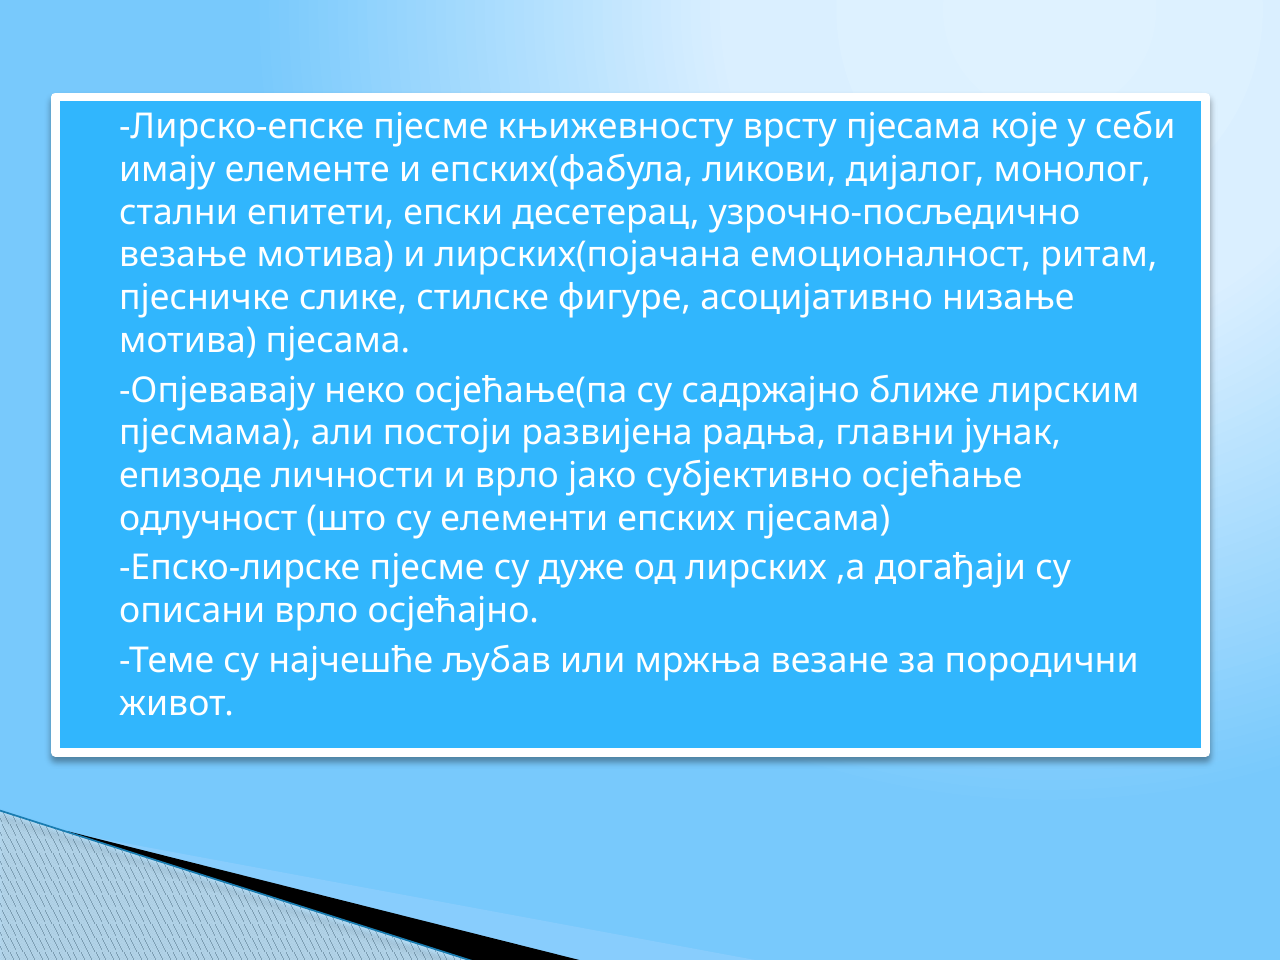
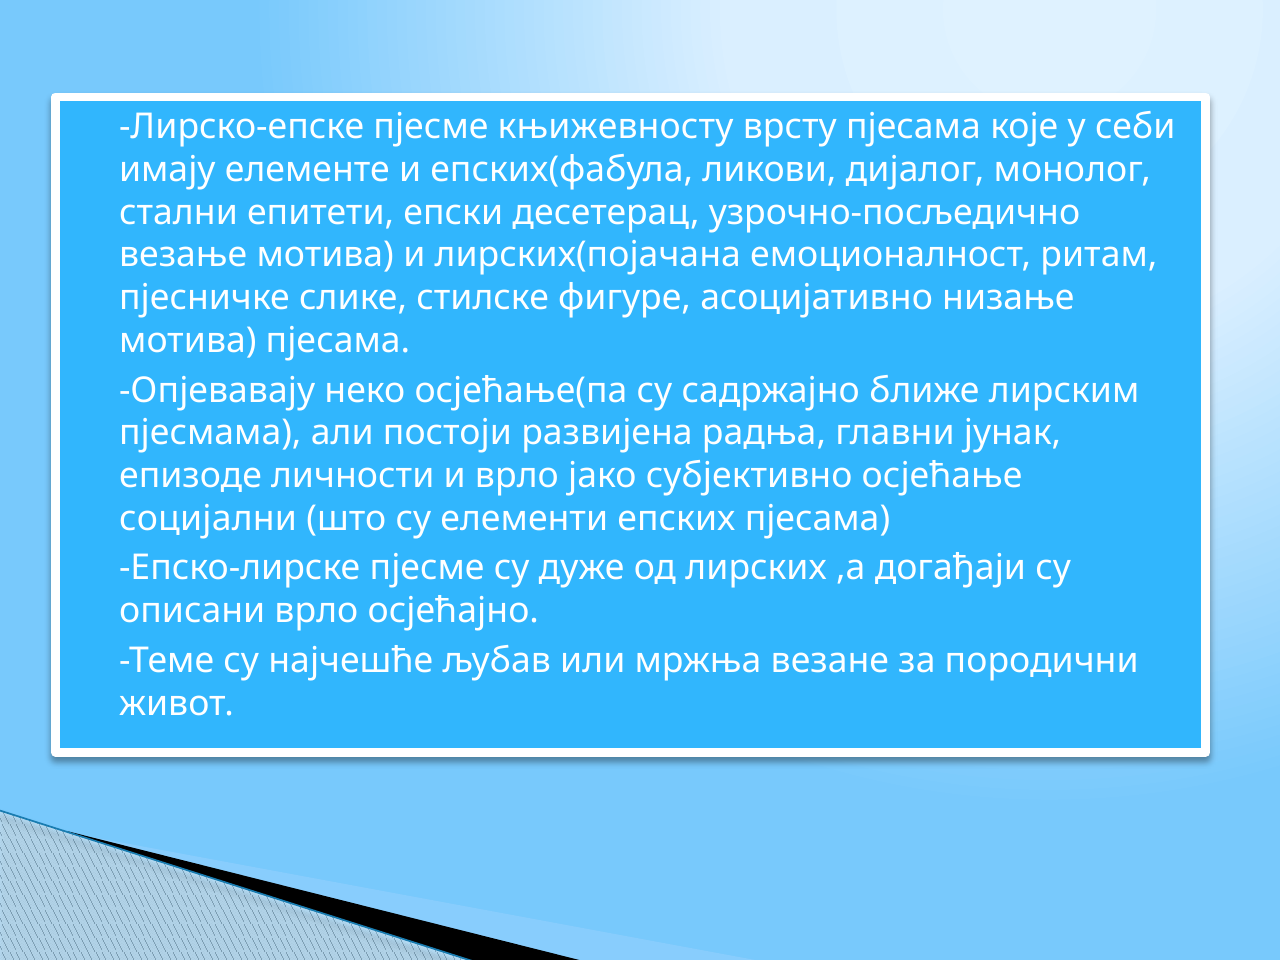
одлучност: одлучност -> социјални (208, 518)
